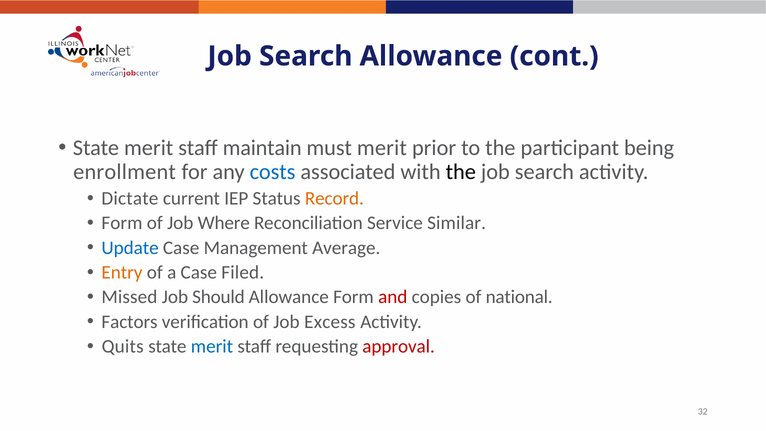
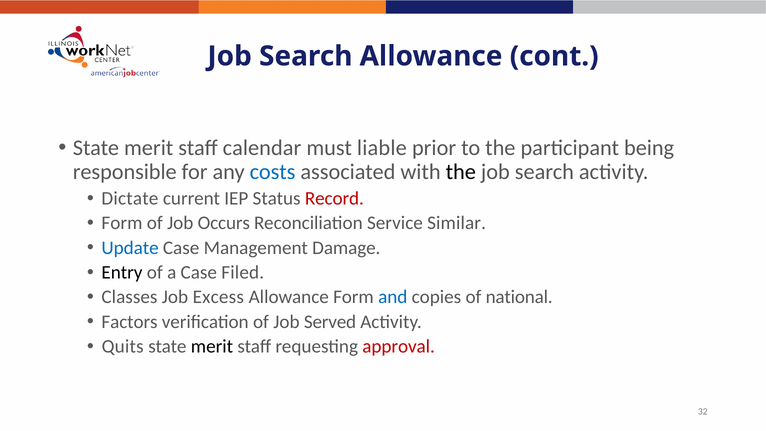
maintain: maintain -> calendar (262, 148)
must merit: merit -> liable (382, 148)
enrollment: enrollment -> responsible (125, 172)
Record colour: orange -> red (334, 198)
Where: Where -> Occurs (224, 223)
Average: Average -> Damage (346, 248)
Entry colour: orange -> black (122, 272)
Missed: Missed -> Classes (129, 297)
Should: Should -> Excess (218, 297)
and colour: red -> blue (393, 297)
Excess: Excess -> Served (330, 322)
merit colour: blue -> black (212, 346)
